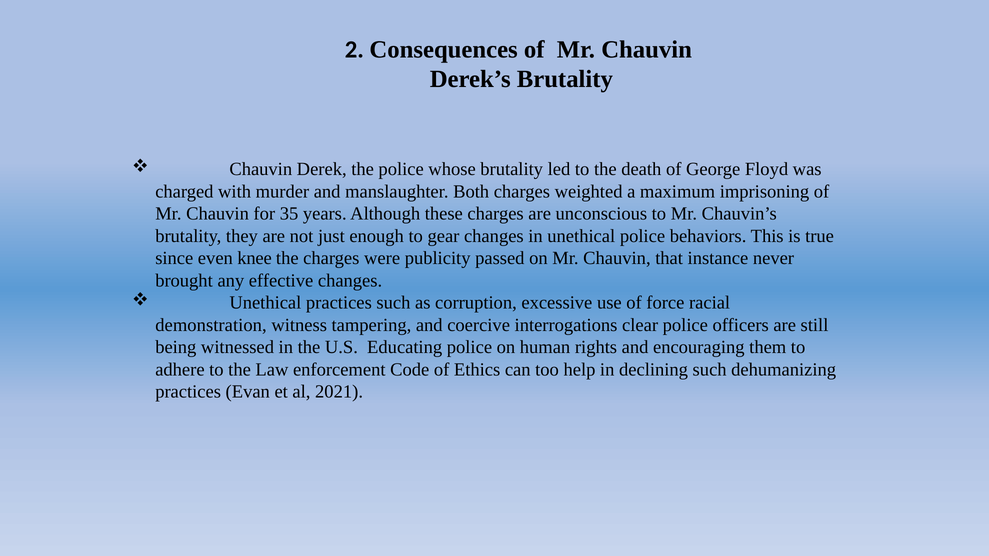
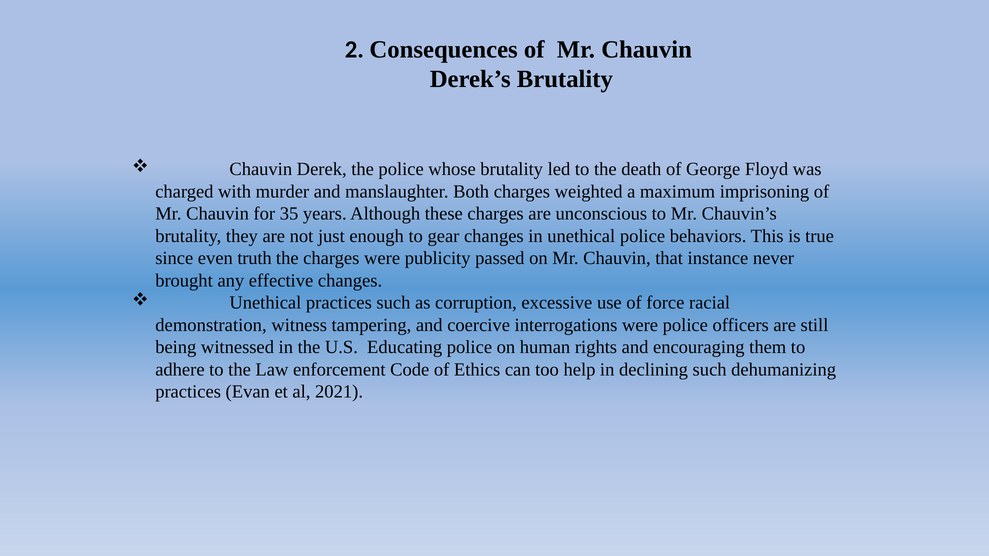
knee: knee -> truth (255, 258)
interrogations clear: clear -> were (640, 325)
